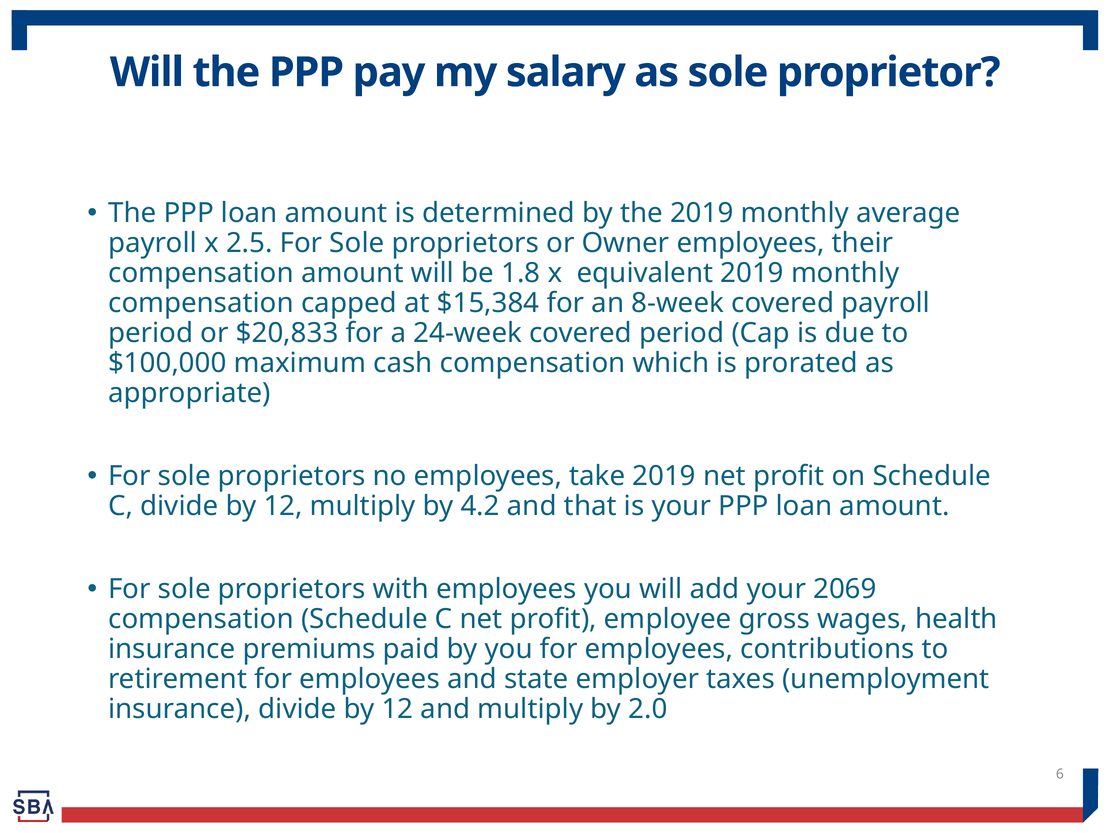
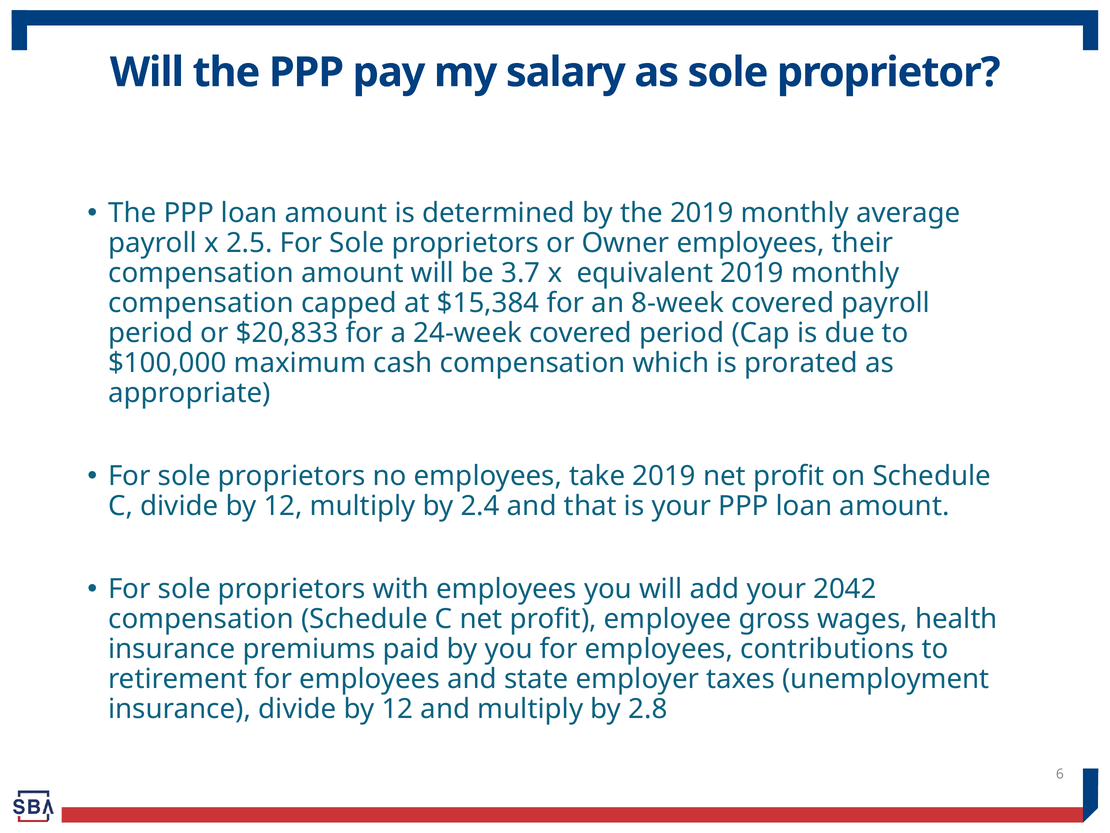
1.8: 1.8 -> 3.7 (521, 273)
4.2: 4.2 -> 2.4 (480, 506)
2069: 2069 -> 2042 (845, 589)
2.0: 2.0 -> 2.8 (648, 709)
